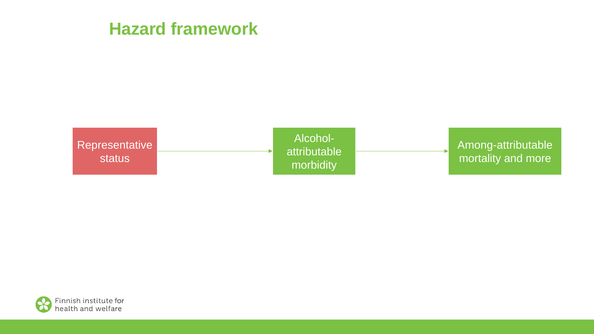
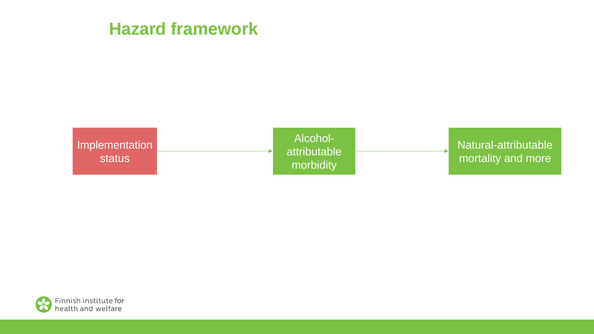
Representative: Representative -> Implementation (115, 145)
Among-attributable: Among-attributable -> Natural-attributable (505, 145)
